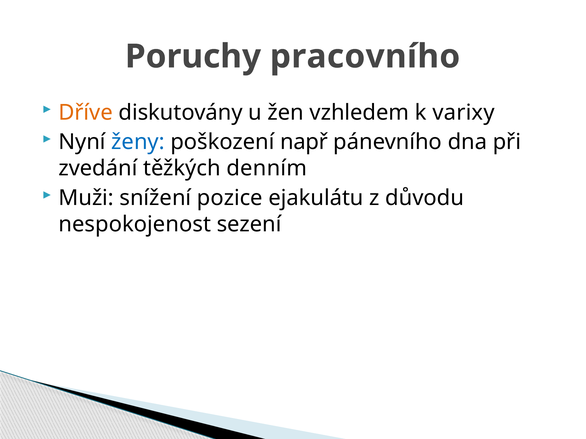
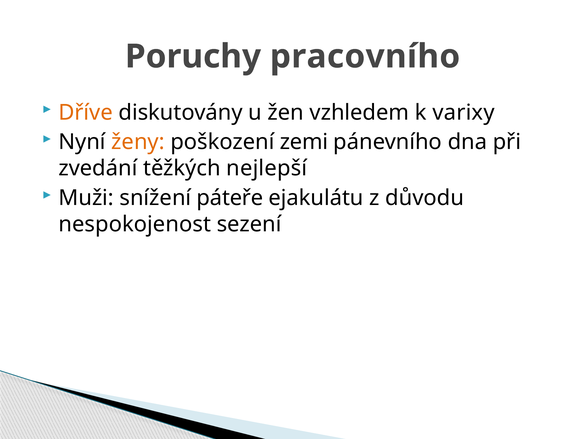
ženy colour: blue -> orange (138, 142)
např: např -> zemi (304, 142)
denním: denním -> nejlepší (267, 169)
pozice: pozice -> páteře (230, 198)
